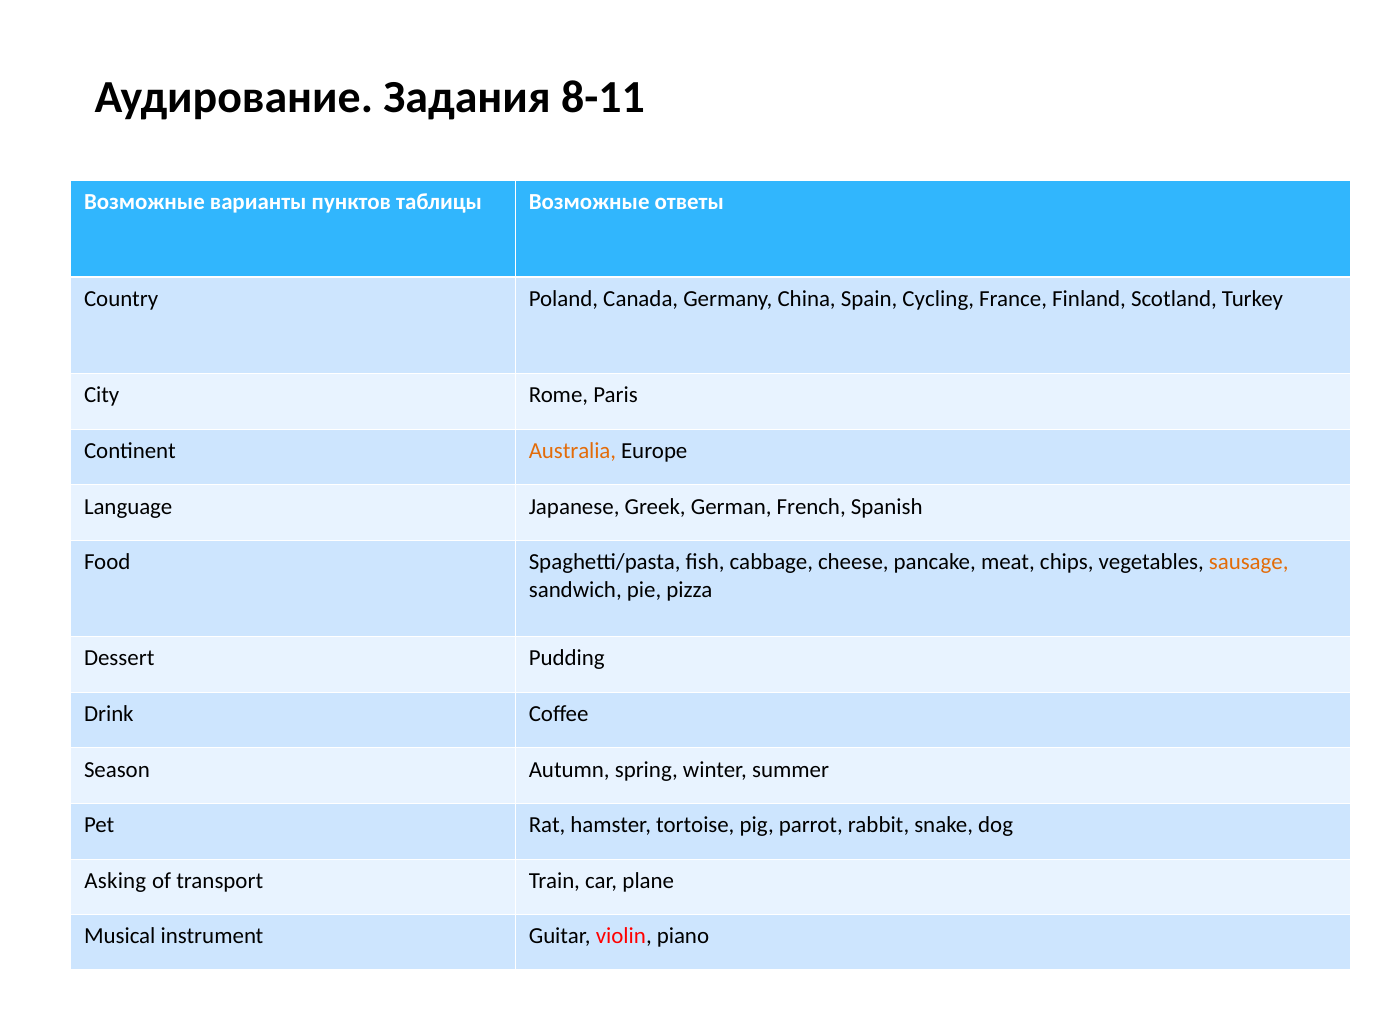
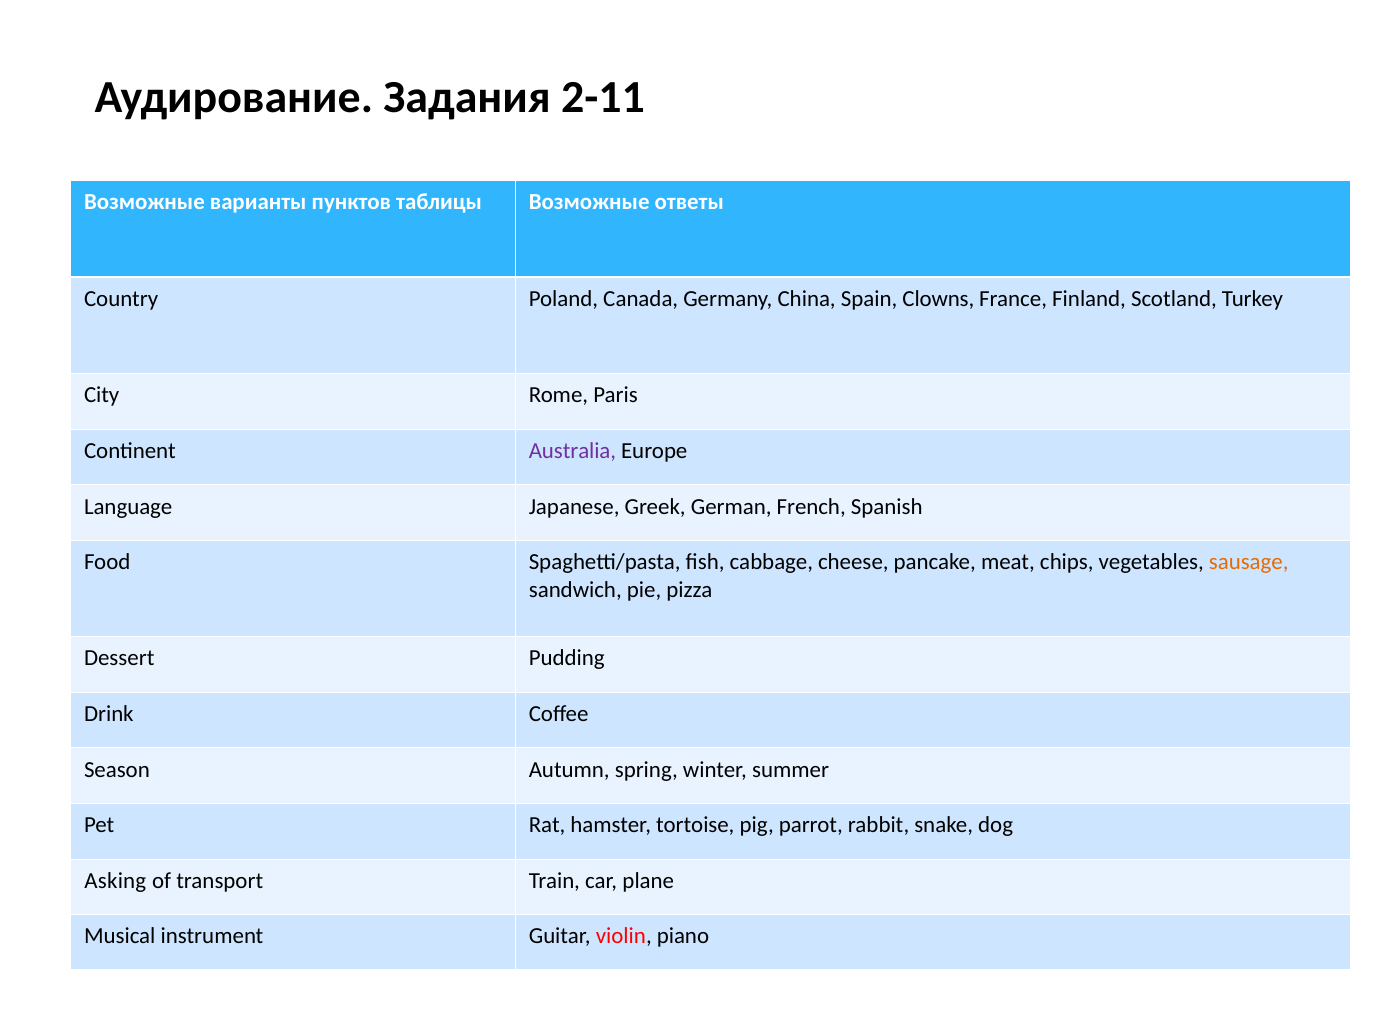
8-11: 8-11 -> 2-11 (603, 98)
Cycling: Cycling -> Clowns (938, 299)
Australia colour: orange -> purple (572, 451)
